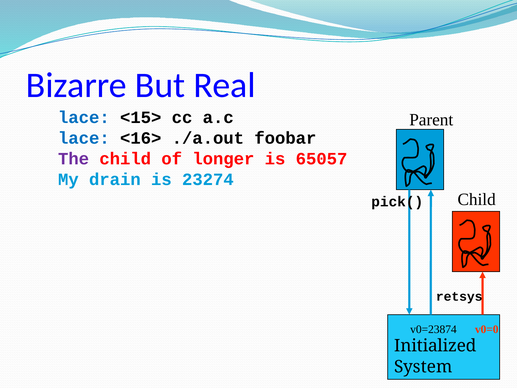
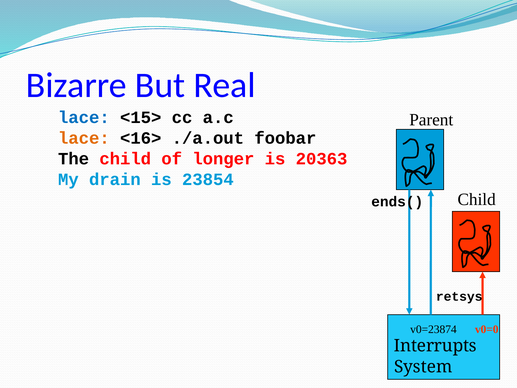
lace colour: blue -> orange (84, 138)
The colour: purple -> black (74, 159)
65057: 65057 -> 20363 (322, 159)
23274: 23274 -> 23854 (208, 180)
pick(: pick( -> ends( (397, 202)
Initialized: Initialized -> Interrupts (435, 346)
